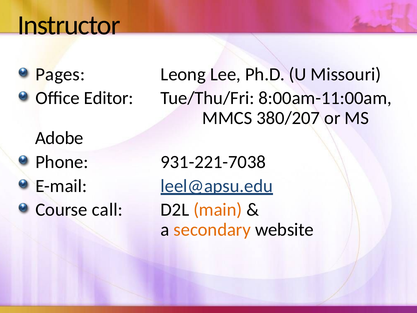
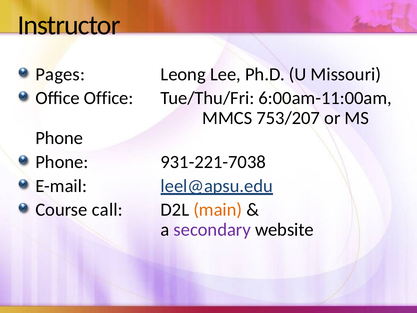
Office Editor: Editor -> Office (109, 98)
8:00am-11:00am: 8:00am-11:00am -> 6:00am-11:00am (325, 98)
380/207: 380/207 -> 753/207 (288, 118)
Adobe: Adobe -> Phone (59, 138)
secondary colour: orange -> purple (212, 230)
